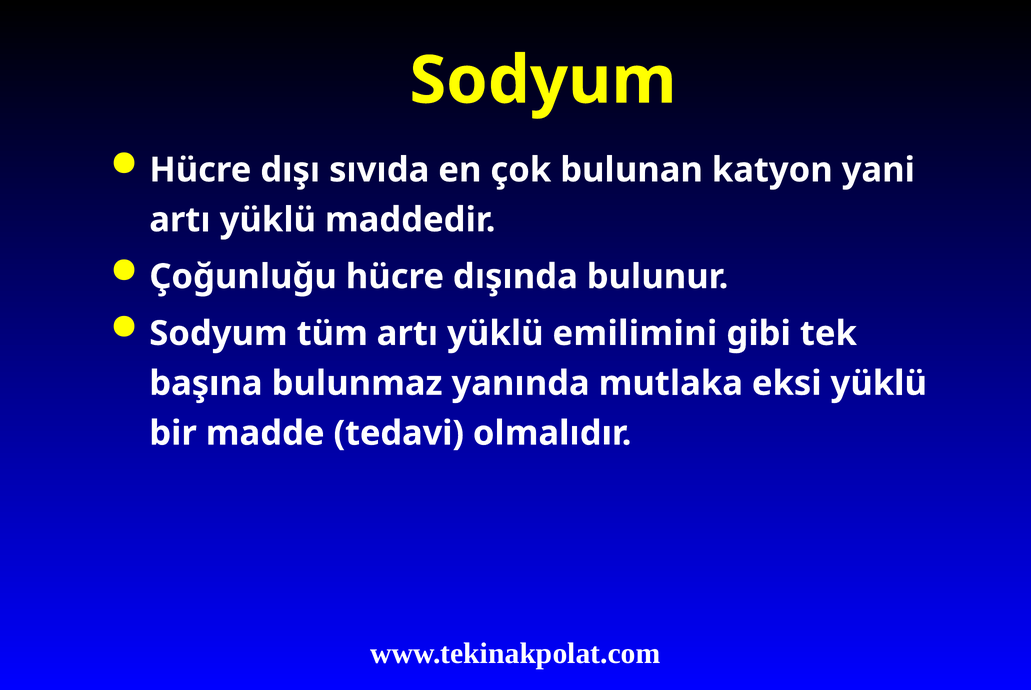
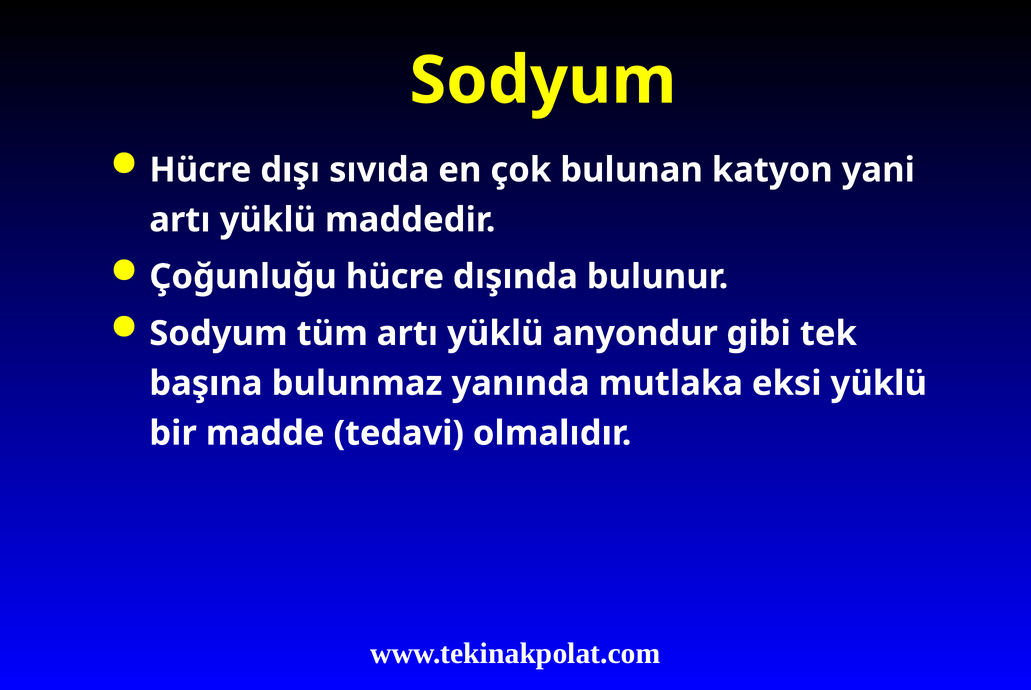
emilimini: emilimini -> anyondur (635, 333)
